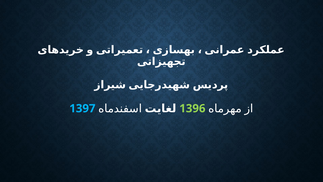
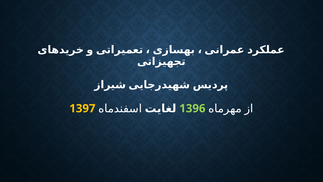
1397 colour: light blue -> yellow (82, 108)
